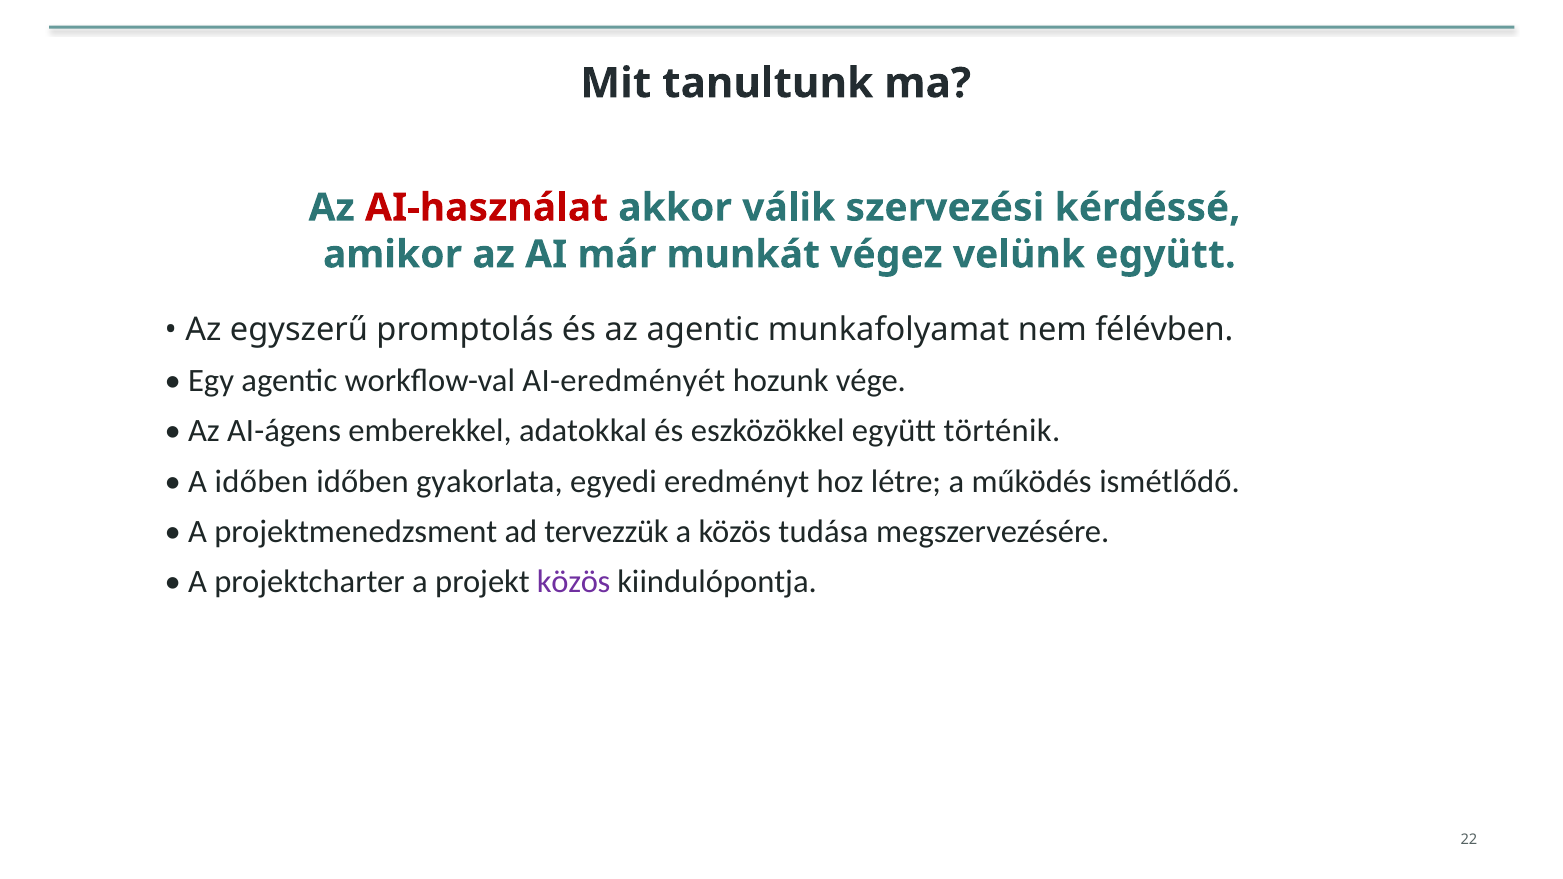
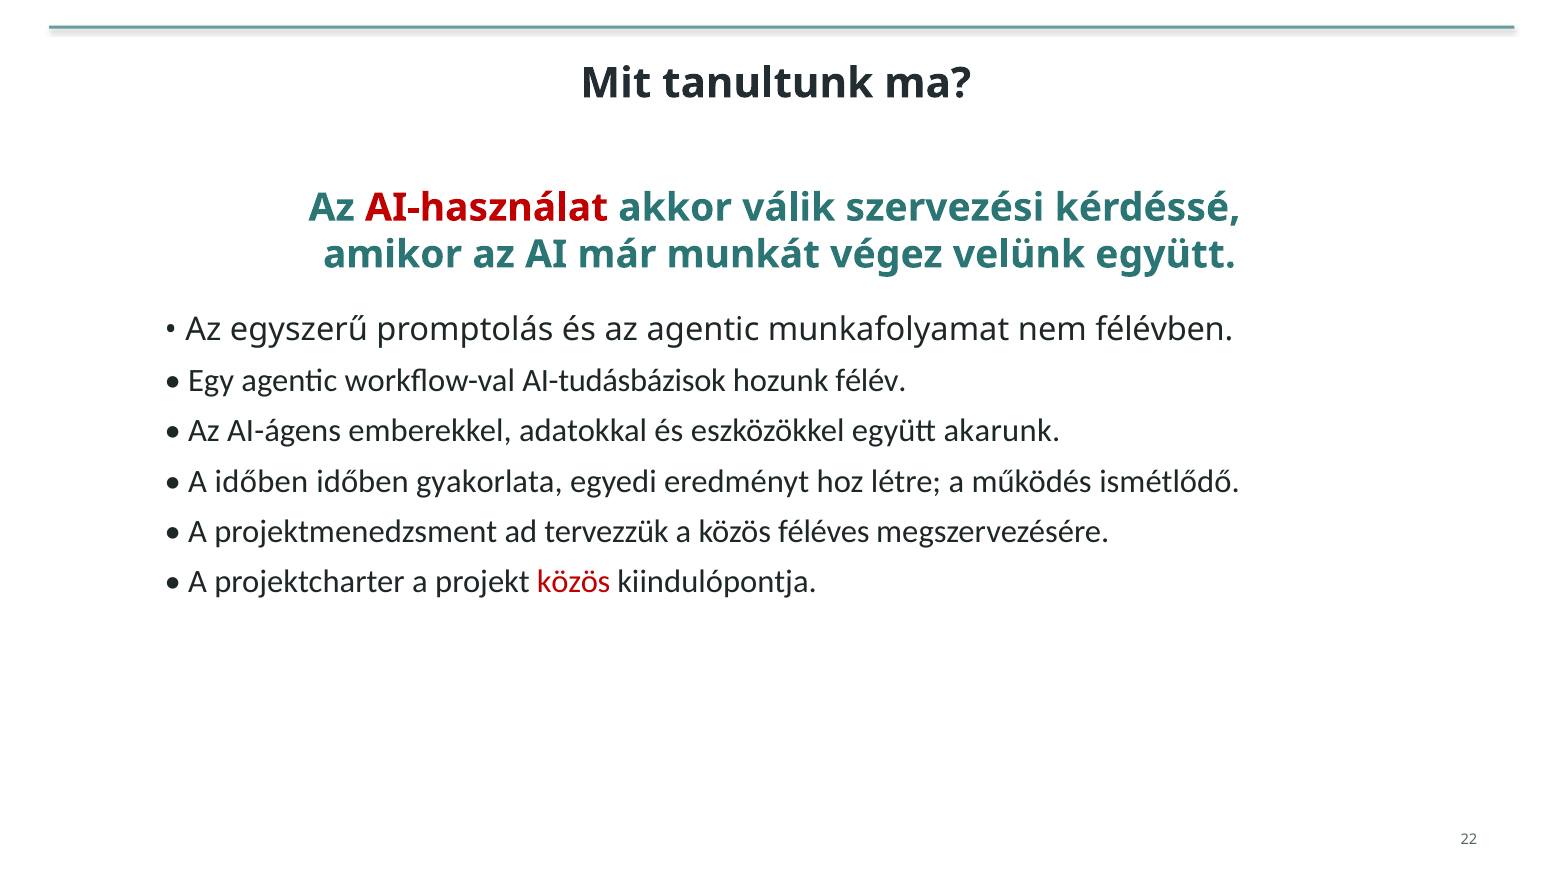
AI-eredményét: AI-eredményét -> AI-tudásbázisok (624, 380)
vége: vége -> félév (871, 380)
történik: történik -> akarunk (1002, 431)
tudása: tudása -> féléves (824, 532)
közös colour: purple -> red (574, 582)
